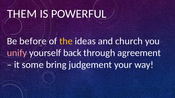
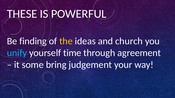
THEM: THEM -> THESE (22, 14)
before: before -> finding (33, 41)
unify colour: pink -> light blue (17, 53)
back: back -> time (72, 53)
